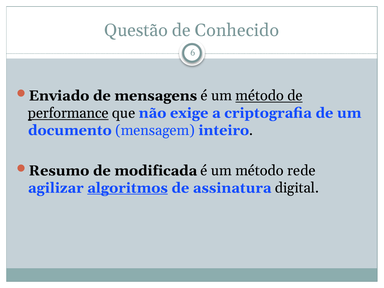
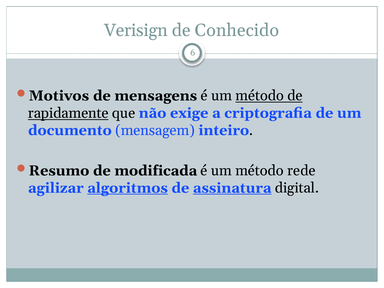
Questão: Questão -> Verisign (136, 30)
Enviado: Enviado -> Motivos (59, 96)
performance: performance -> rapidamente (68, 113)
assinatura underline: none -> present (232, 188)
